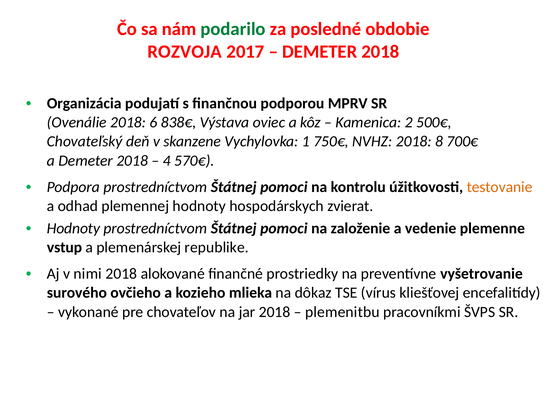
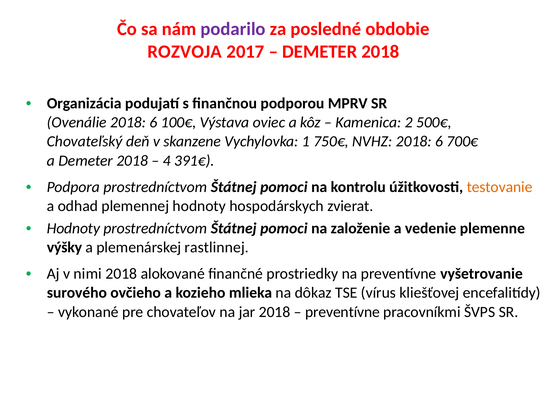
podarilo colour: green -> purple (233, 29)
838€: 838€ -> 100€ (179, 122)
NVHZ 2018 8: 8 -> 6 (439, 141)
570€: 570€ -> 391€ (194, 161)
vstup: vstup -> výšky (64, 247)
republike: republike -> rastlinnej (217, 247)
plemenitbu: plemenitbu -> preventívne (343, 312)
